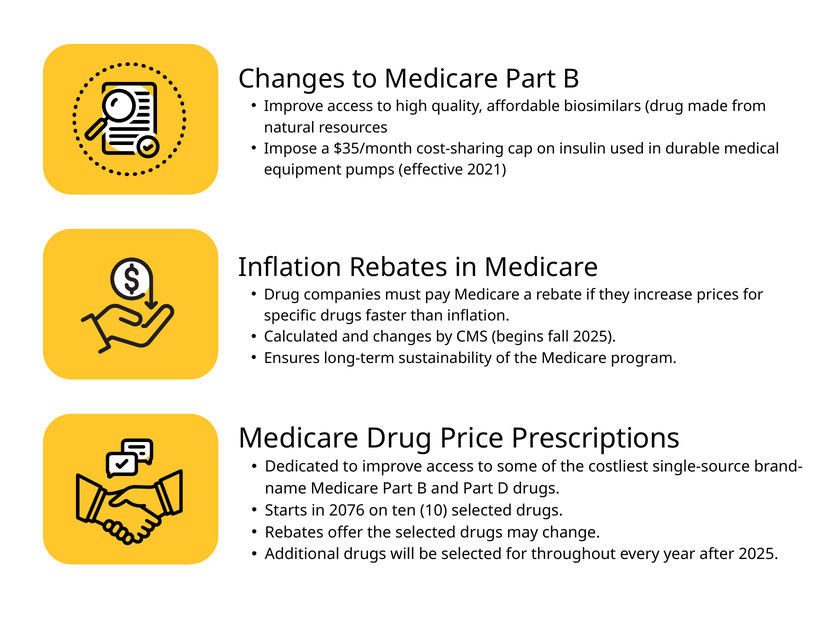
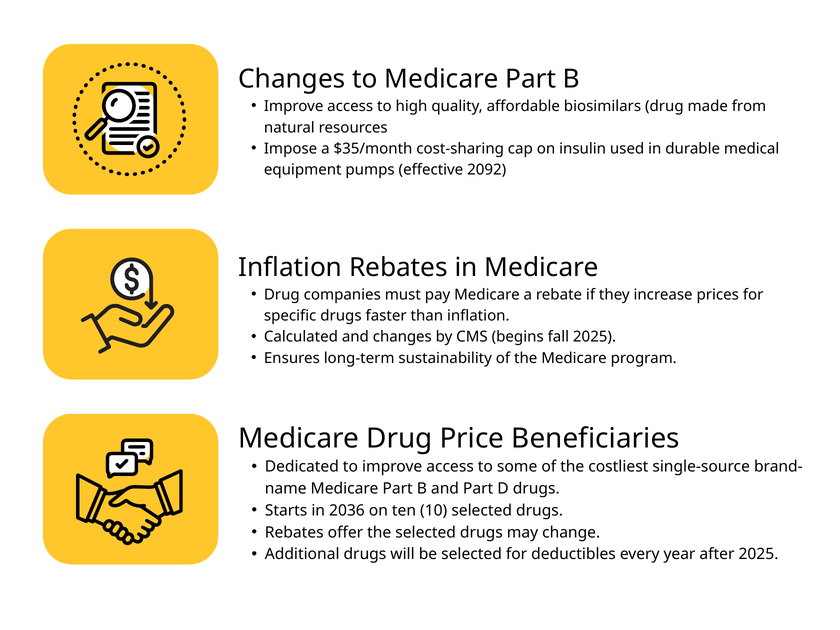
2021: 2021 -> 2092 (487, 170)
Prescriptions: Prescriptions -> Beneficiaries (596, 438)
2076: 2076 -> 2036 (347, 511)
throughout: throughout -> deductibles (574, 554)
